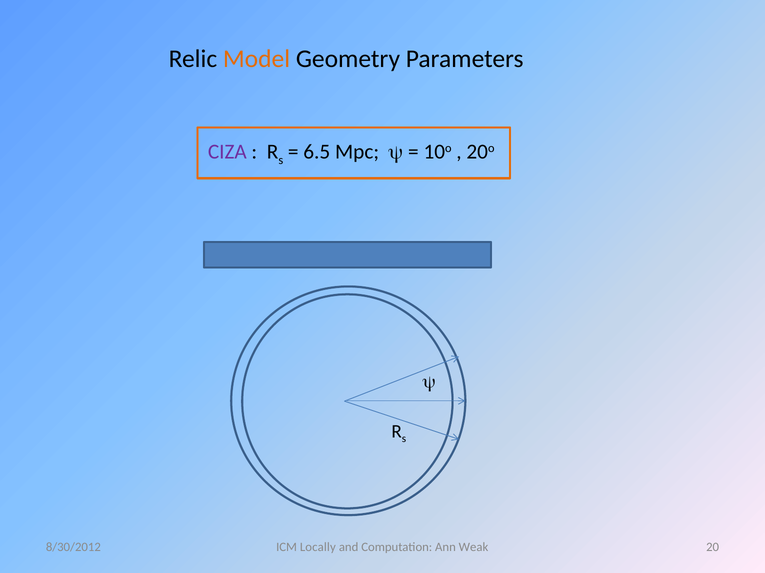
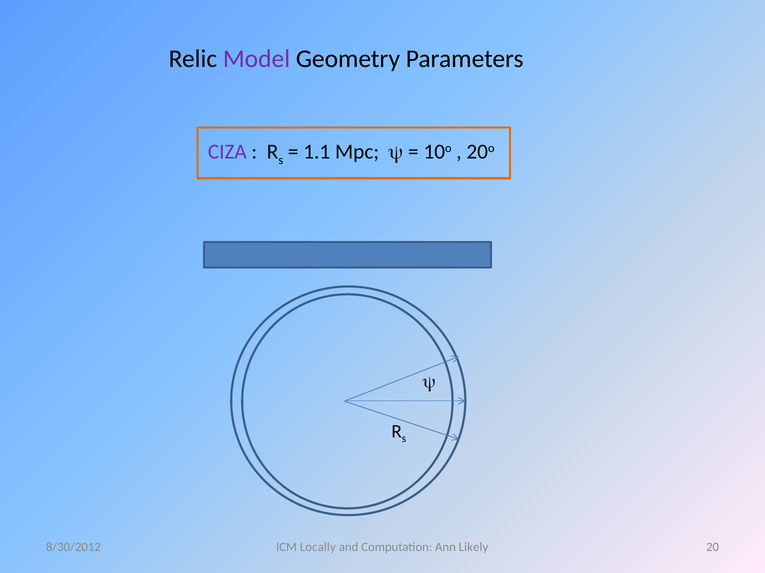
Model colour: orange -> purple (257, 59)
6.5: 6.5 -> 1.1 (317, 152)
Weak: Weak -> Likely (474, 548)
